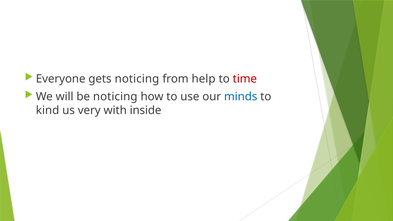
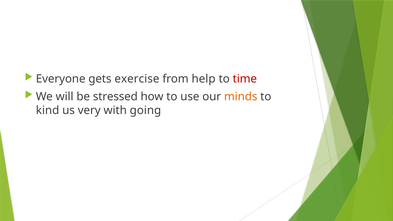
gets noticing: noticing -> exercise (137, 79)
be noticing: noticing -> stressed (115, 97)
minds colour: blue -> orange (241, 97)
inside: inside -> going (145, 110)
